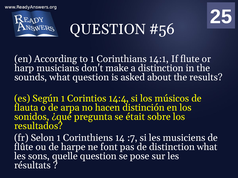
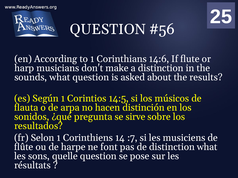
14:1: 14:1 -> 14:6 (159, 59)
14:4: 14:4 -> 14:5 (119, 99)
était: était -> sirve (135, 117)
